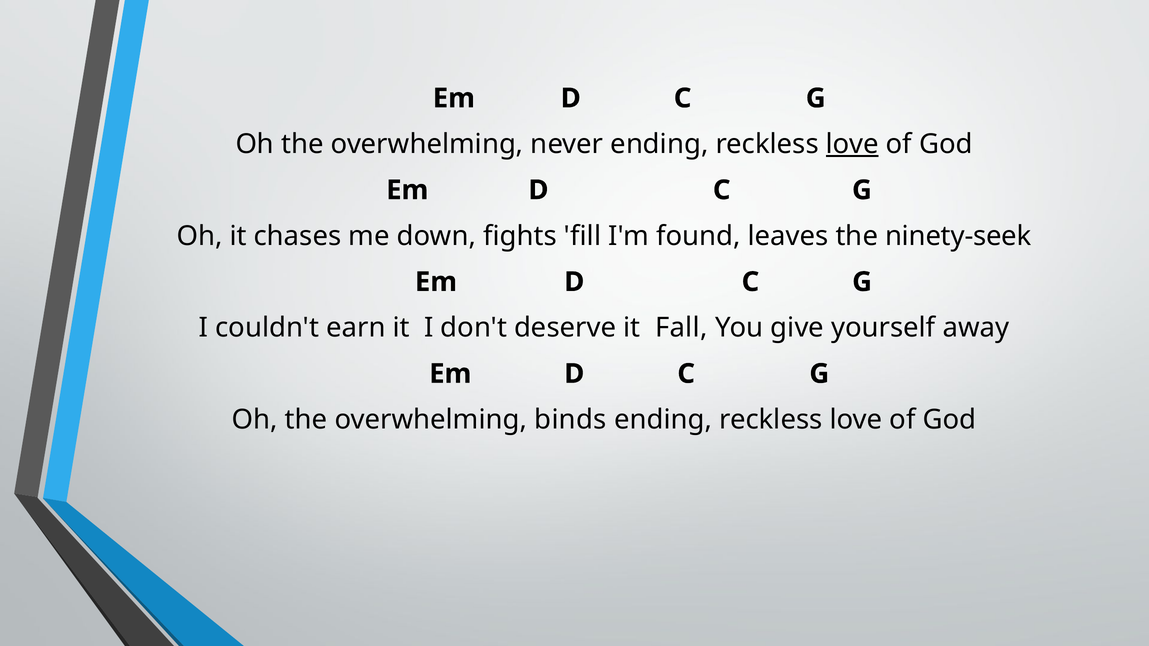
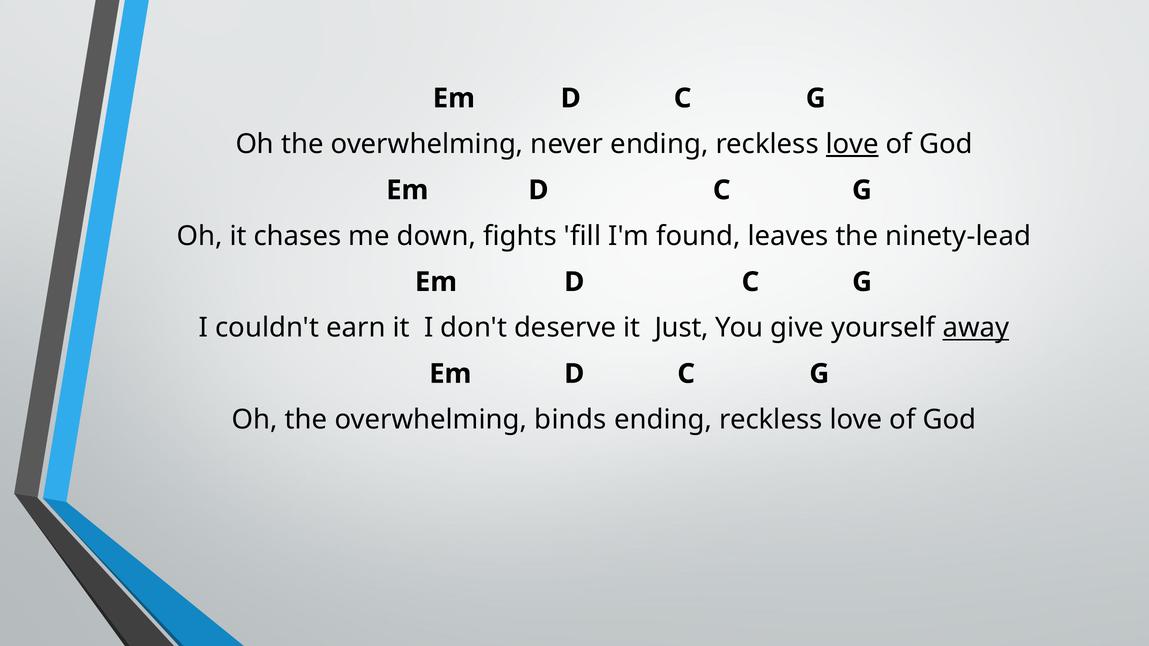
ninety-seek: ninety-seek -> ninety-lead (958, 236)
Fall: Fall -> Just (682, 328)
away underline: none -> present (976, 328)
